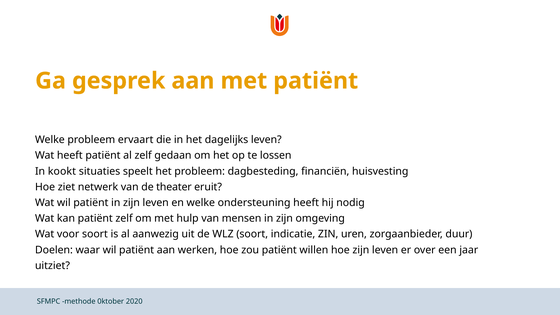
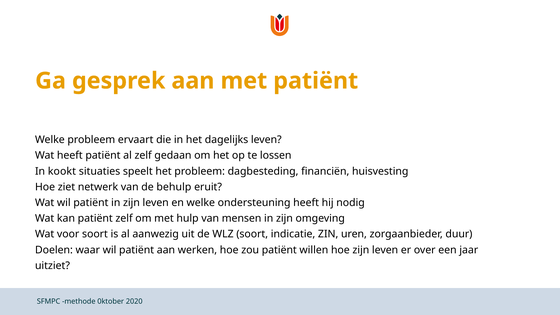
theater: theater -> behulp (174, 187)
